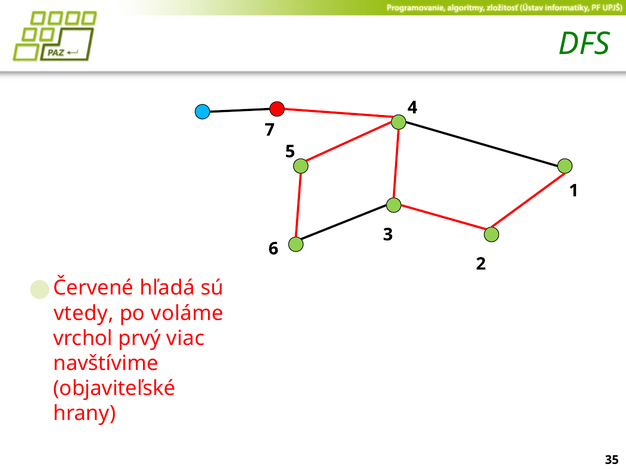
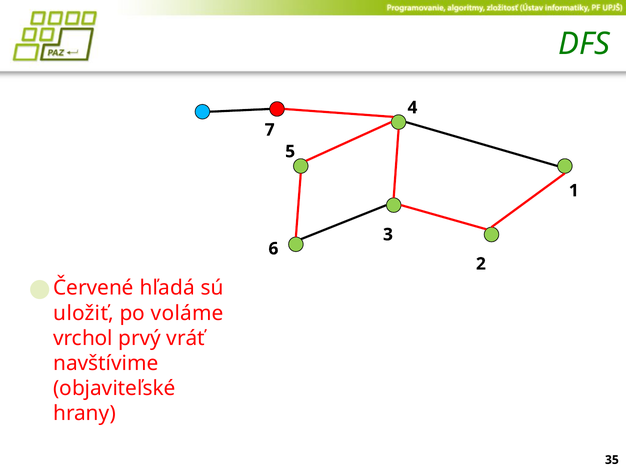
vtedy: vtedy -> uložiť (84, 313)
viac: viac -> vráť (186, 338)
